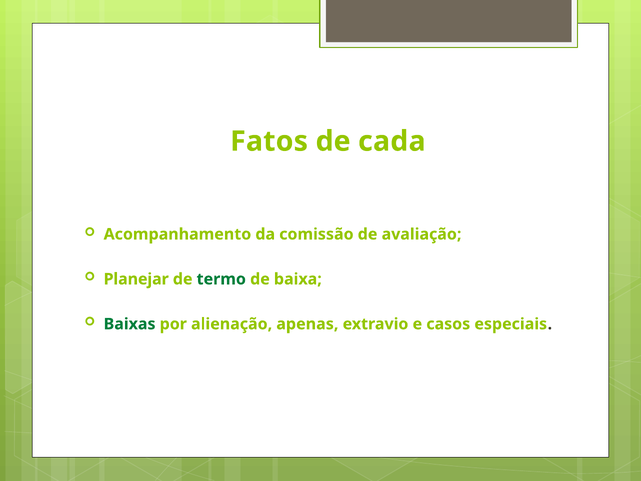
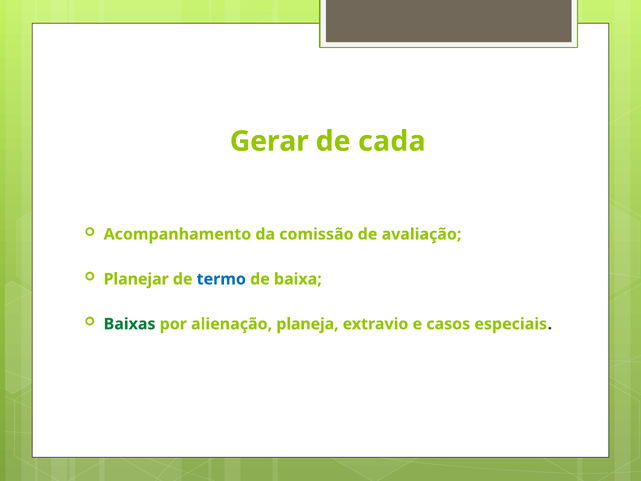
Fatos: Fatos -> Gerar (269, 141)
termo colour: green -> blue (221, 279)
apenas: apenas -> planeja (307, 324)
